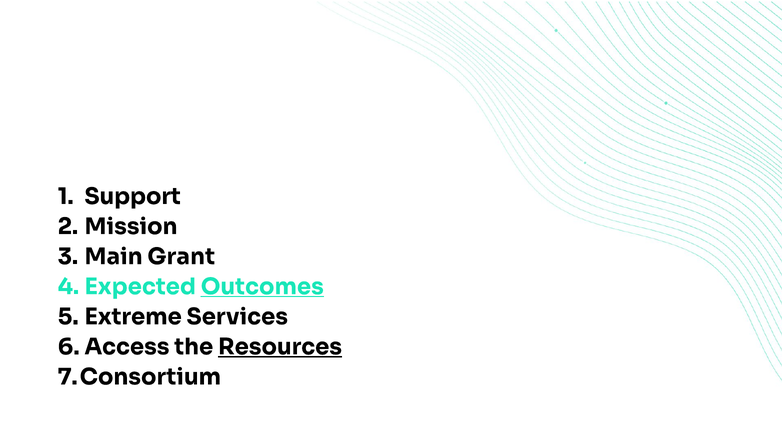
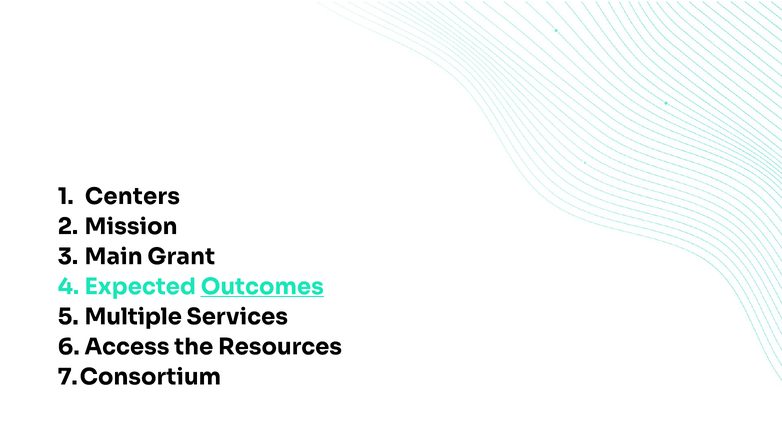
Support: Support -> Centers (132, 196)
Extreme: Extreme -> Multiple (133, 317)
Resources underline: present -> none (280, 347)
